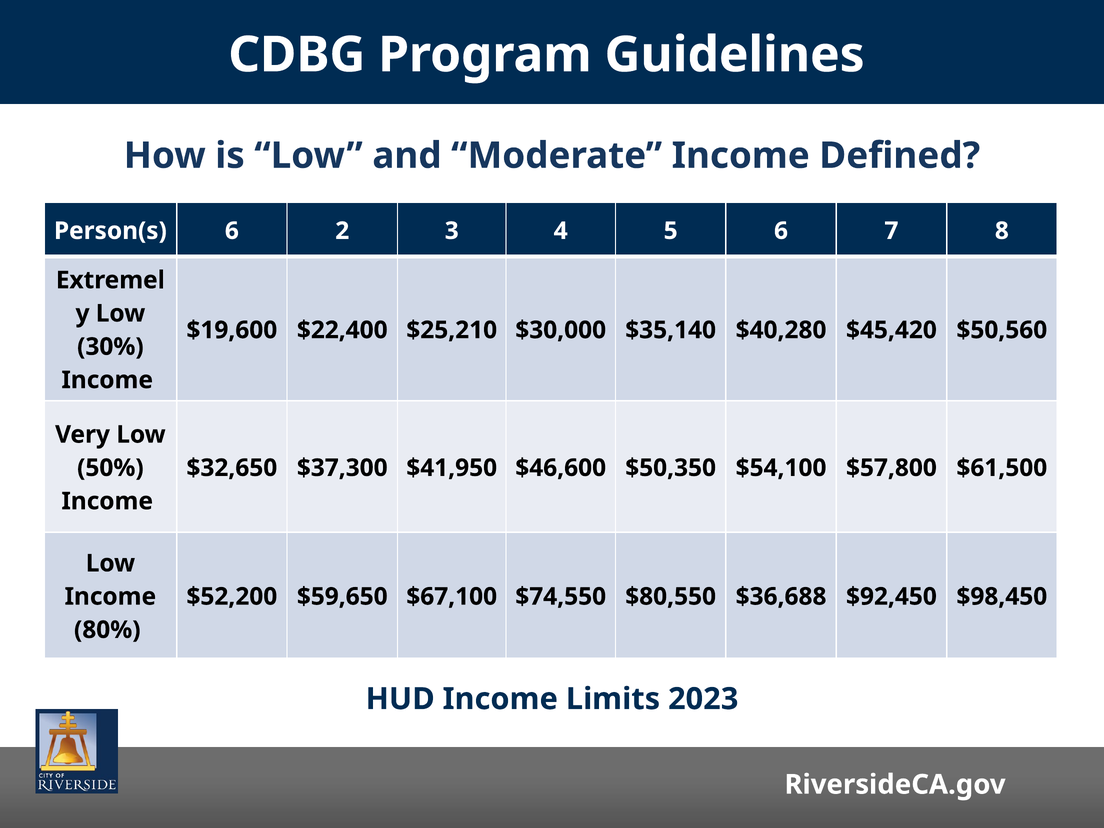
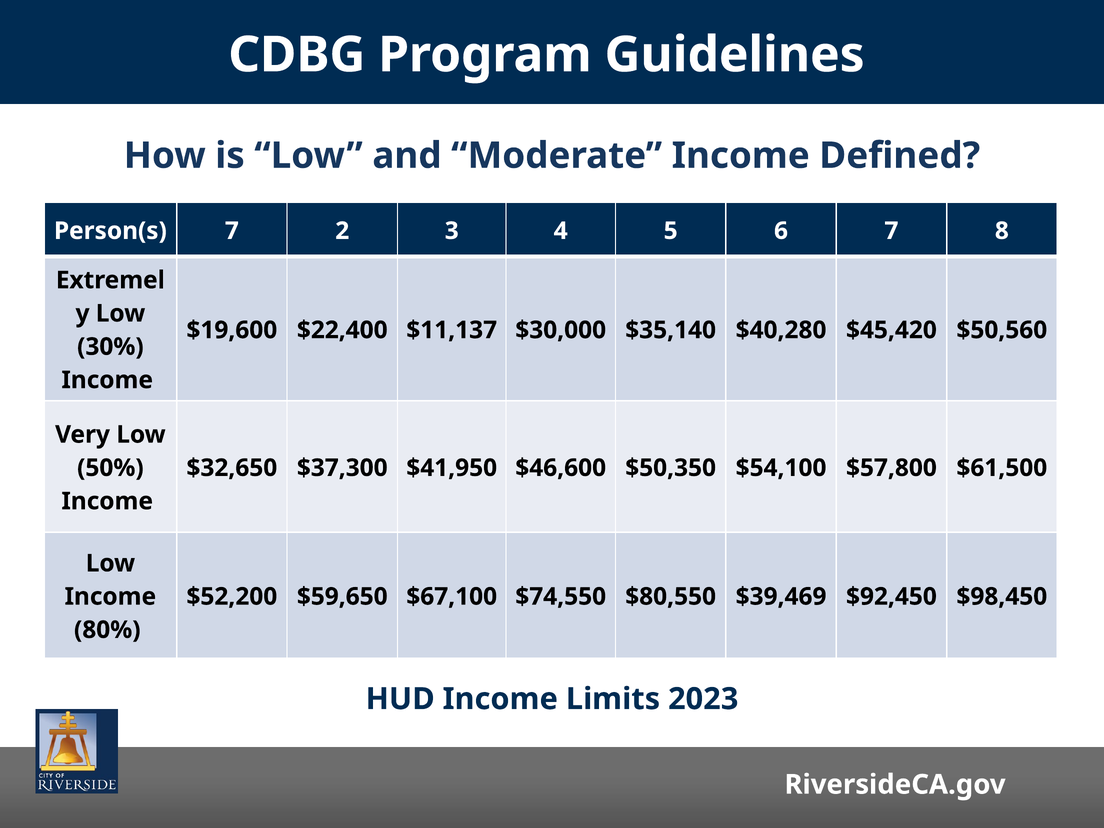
Person(s 6: 6 -> 7 (232, 231)
$25,210: $25,210 -> $11,137 (452, 330)
$36,688: $36,688 -> $39,469 (781, 597)
